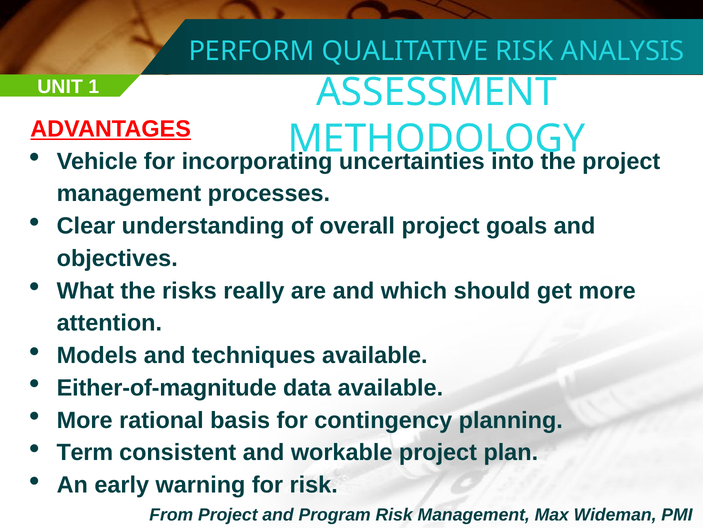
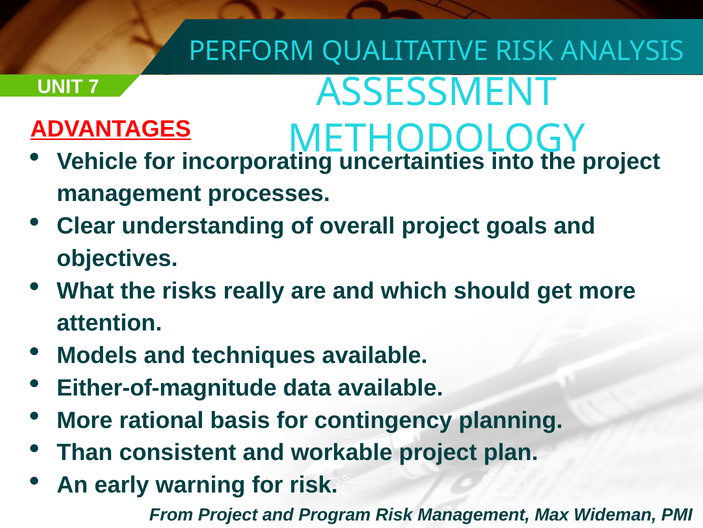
1: 1 -> 7 (94, 87)
Term: Term -> Than (85, 452)
